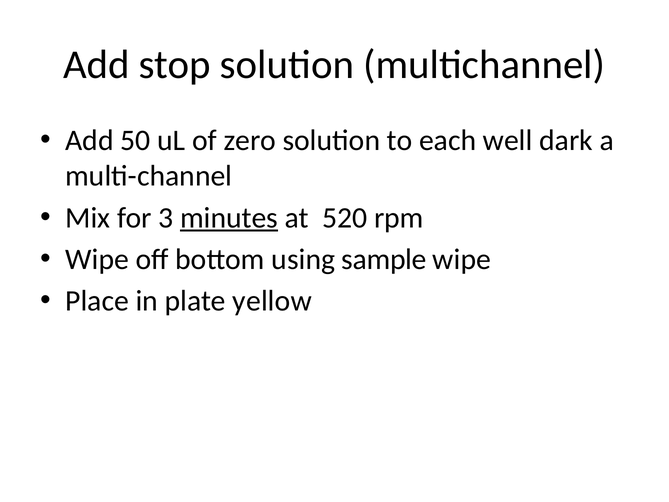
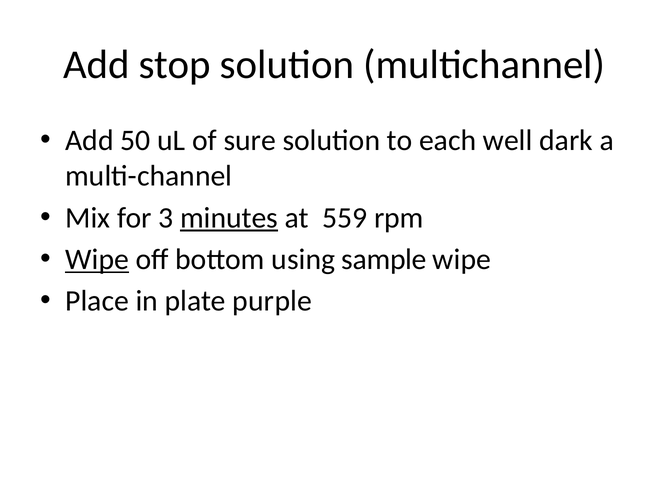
zero: zero -> sure (250, 140)
520: 520 -> 559 (345, 218)
Wipe underline: none -> present (97, 259)
yellow: yellow -> purple (272, 301)
